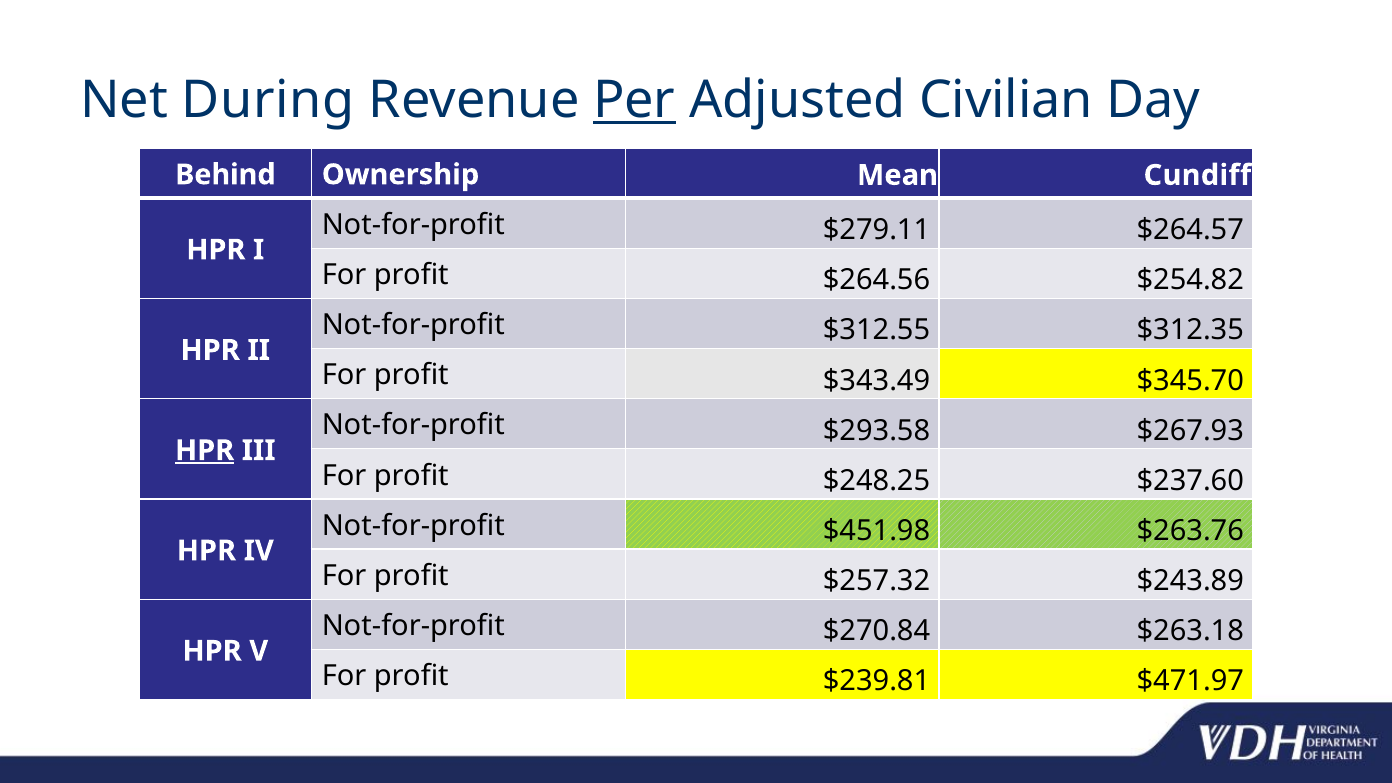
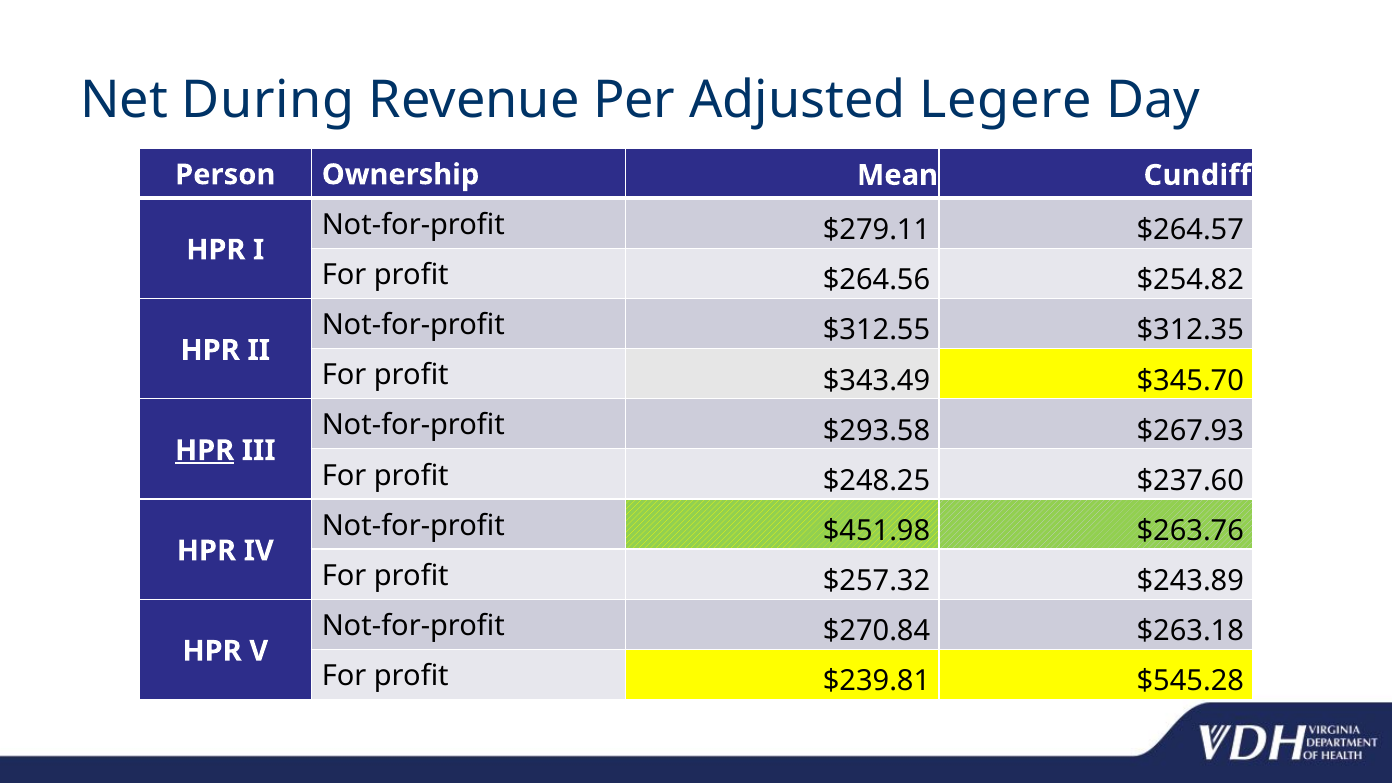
Per underline: present -> none (634, 100)
Civilian: Civilian -> Legere (1006, 100)
Behind: Behind -> Person (225, 175)
$471.97: $471.97 -> $545.28 (1190, 681)
